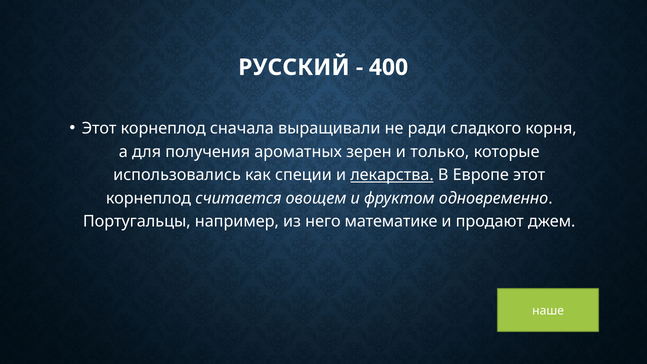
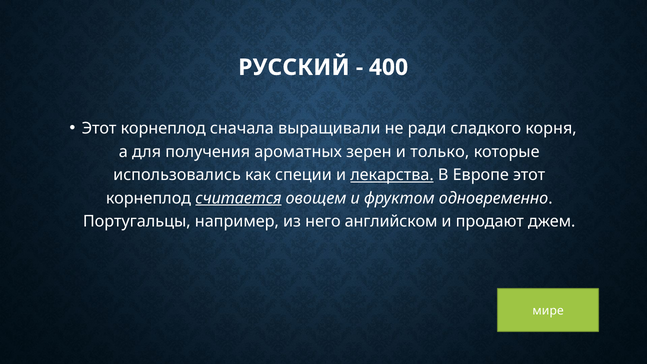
считается underline: none -> present (238, 198)
математике: математике -> английском (391, 222)
наше: наше -> мире (548, 311)
